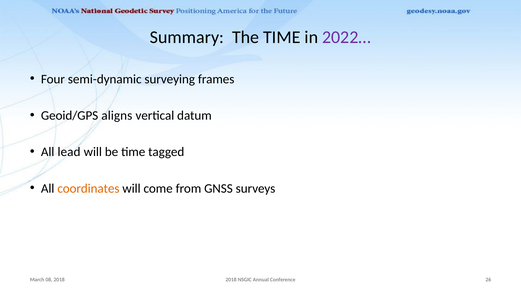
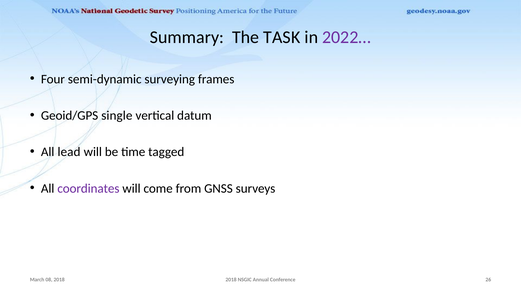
The TIME: TIME -> TASK (282, 37)
aligns: aligns -> single (117, 116)
coordinates colour: orange -> purple (88, 188)
